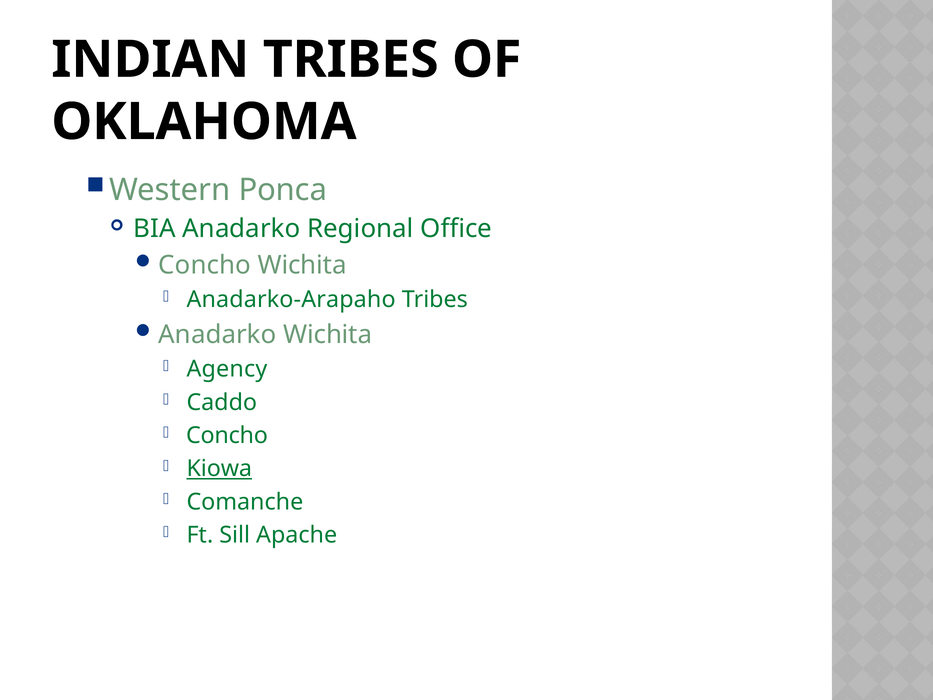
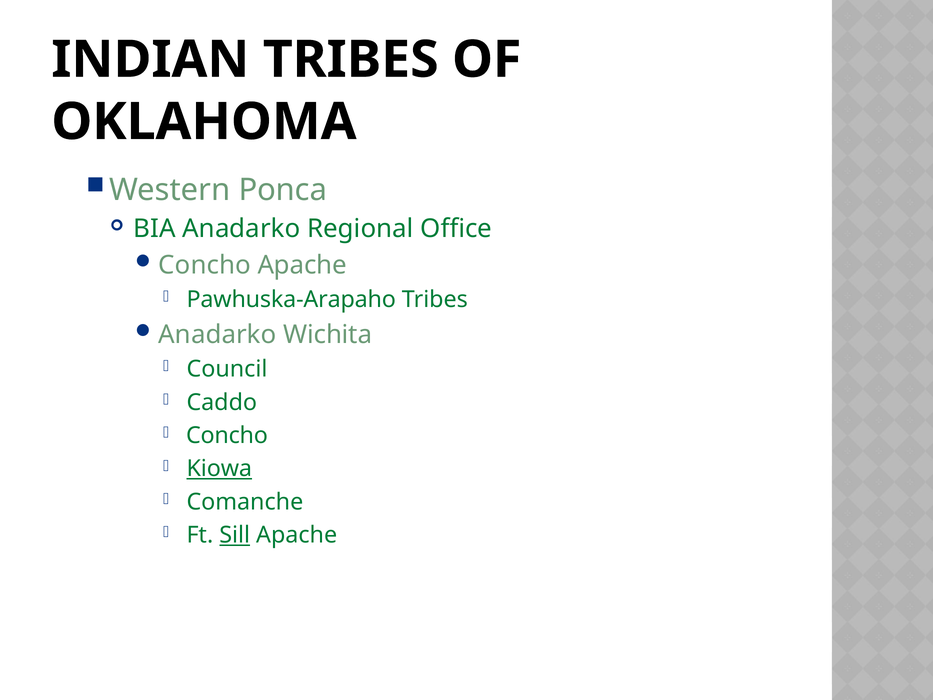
Concho Wichita: Wichita -> Apache (302, 265)
Anadarko-Arapaho: Anadarko-Arapaho -> Pawhuska-Arapaho (291, 300)
Agency: Agency -> Council (227, 369)
Sill underline: none -> present (235, 535)
